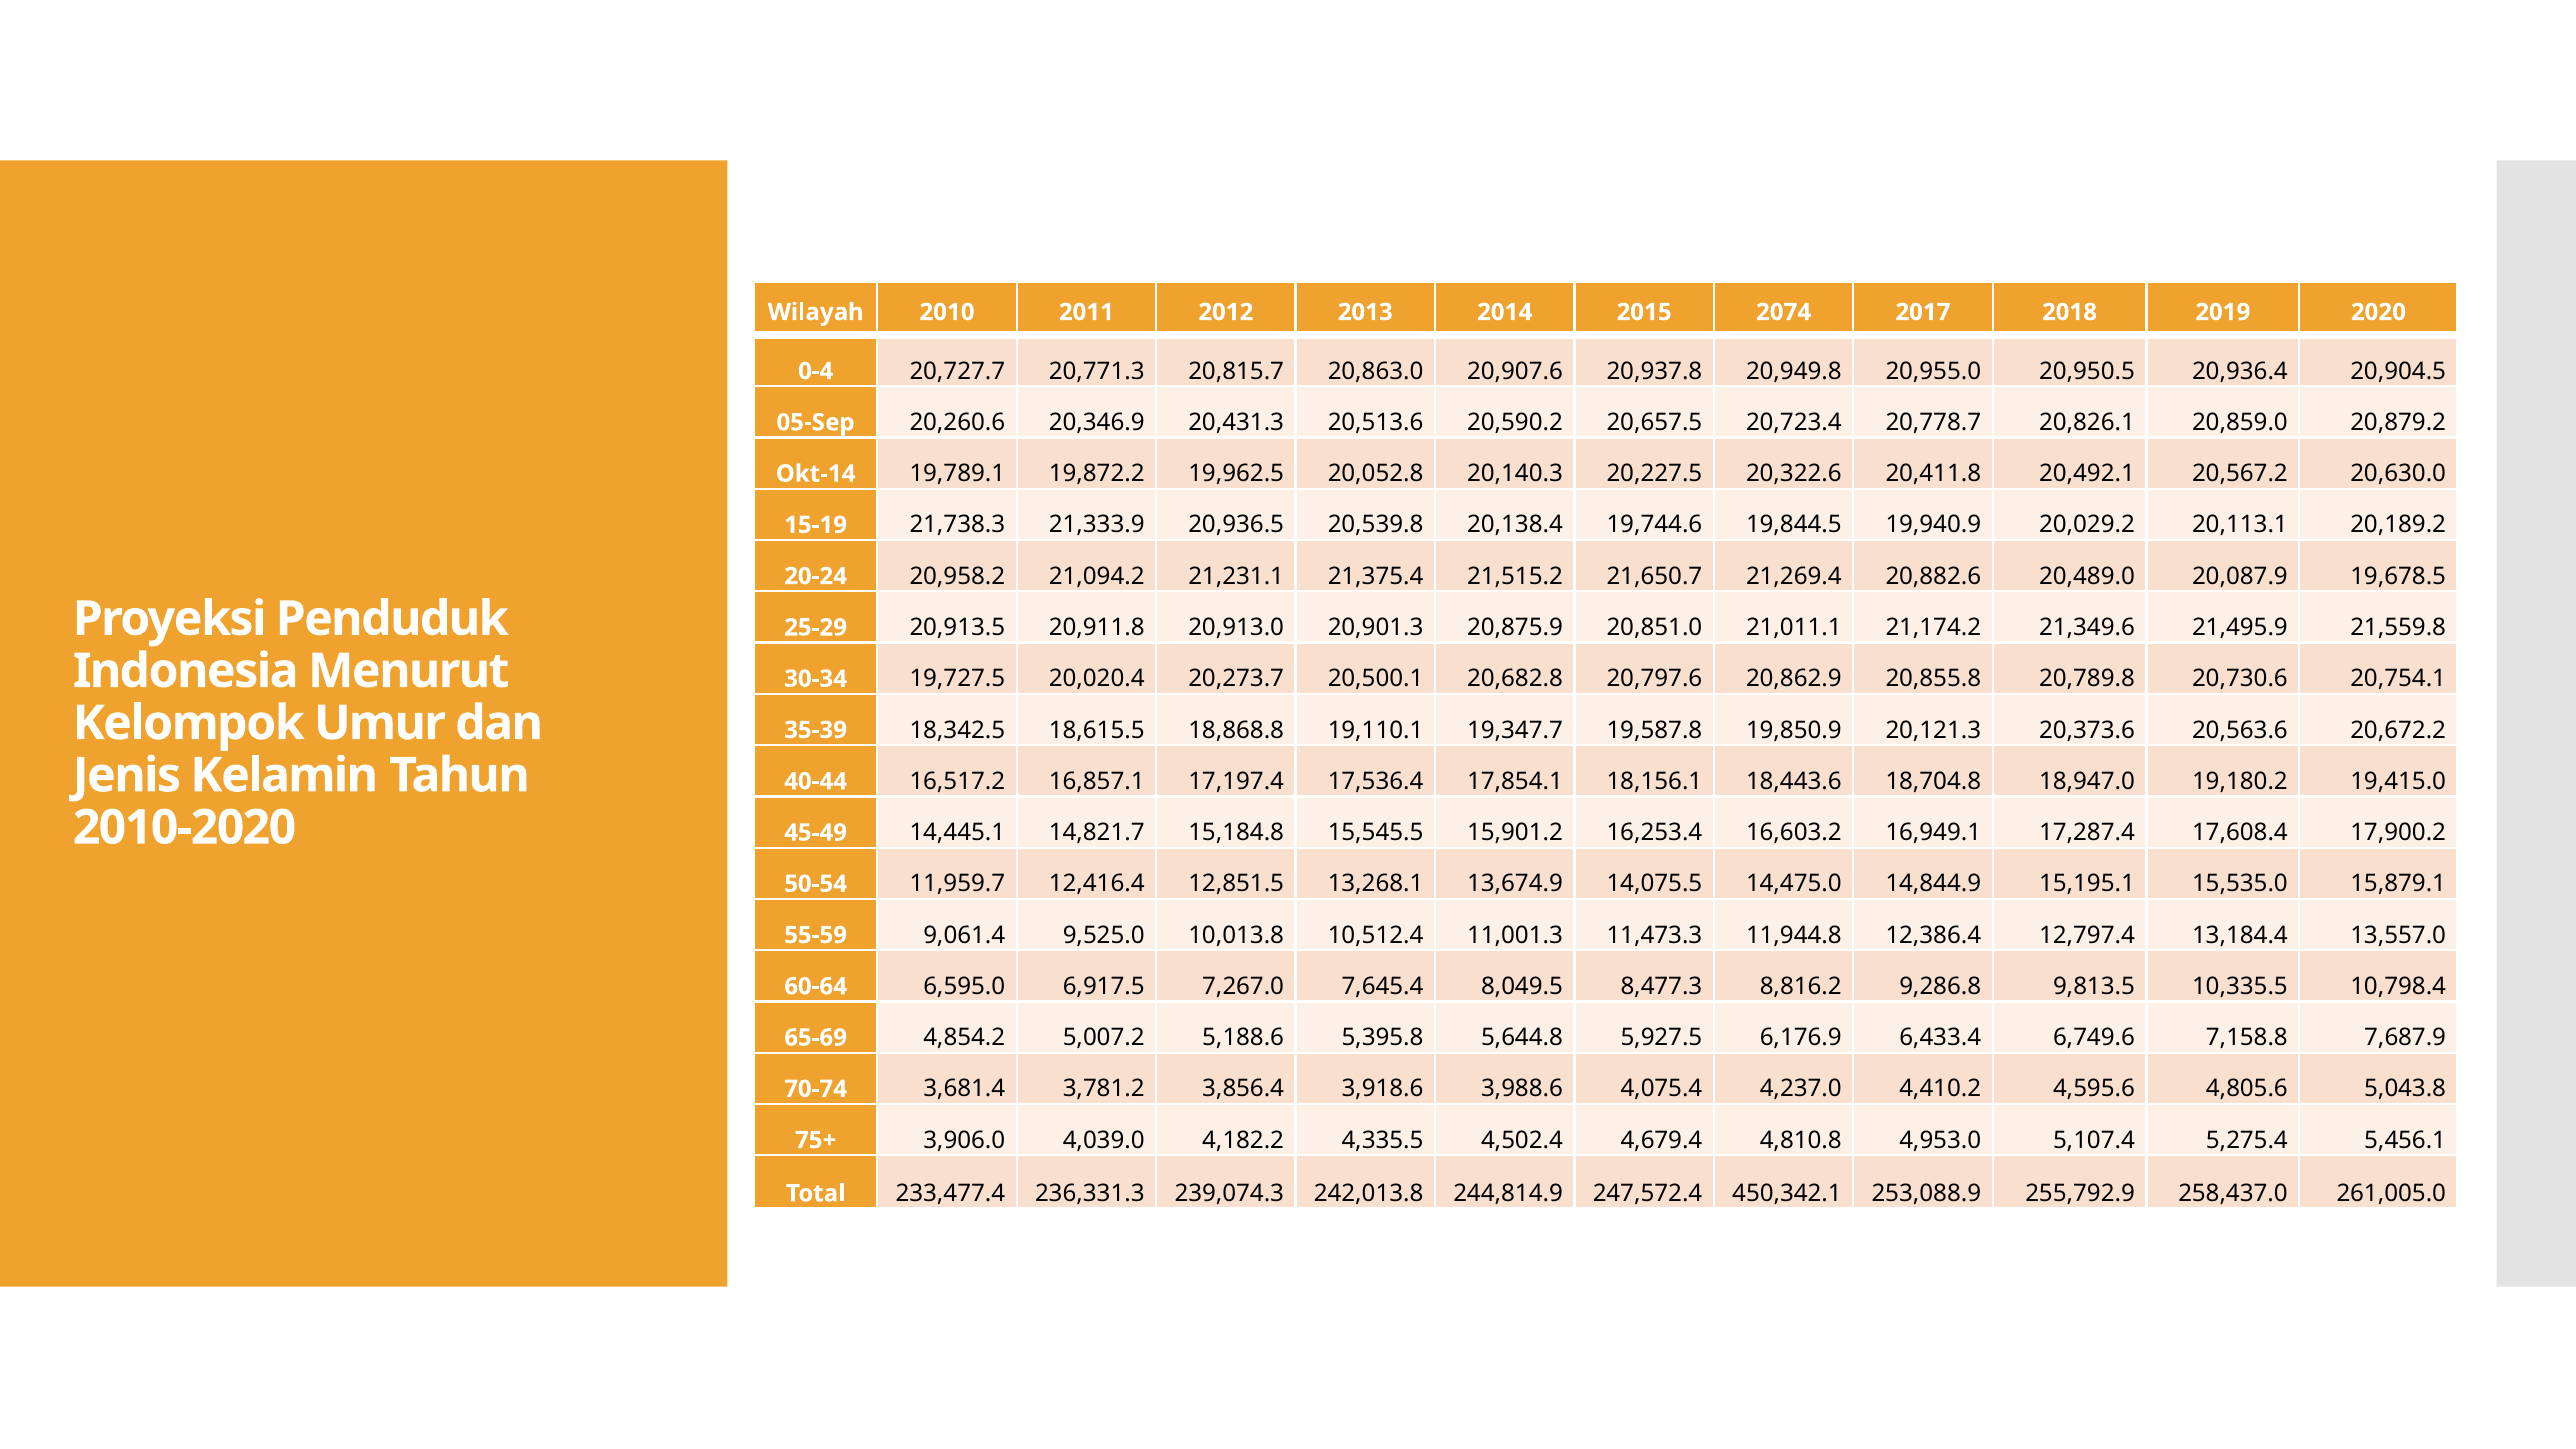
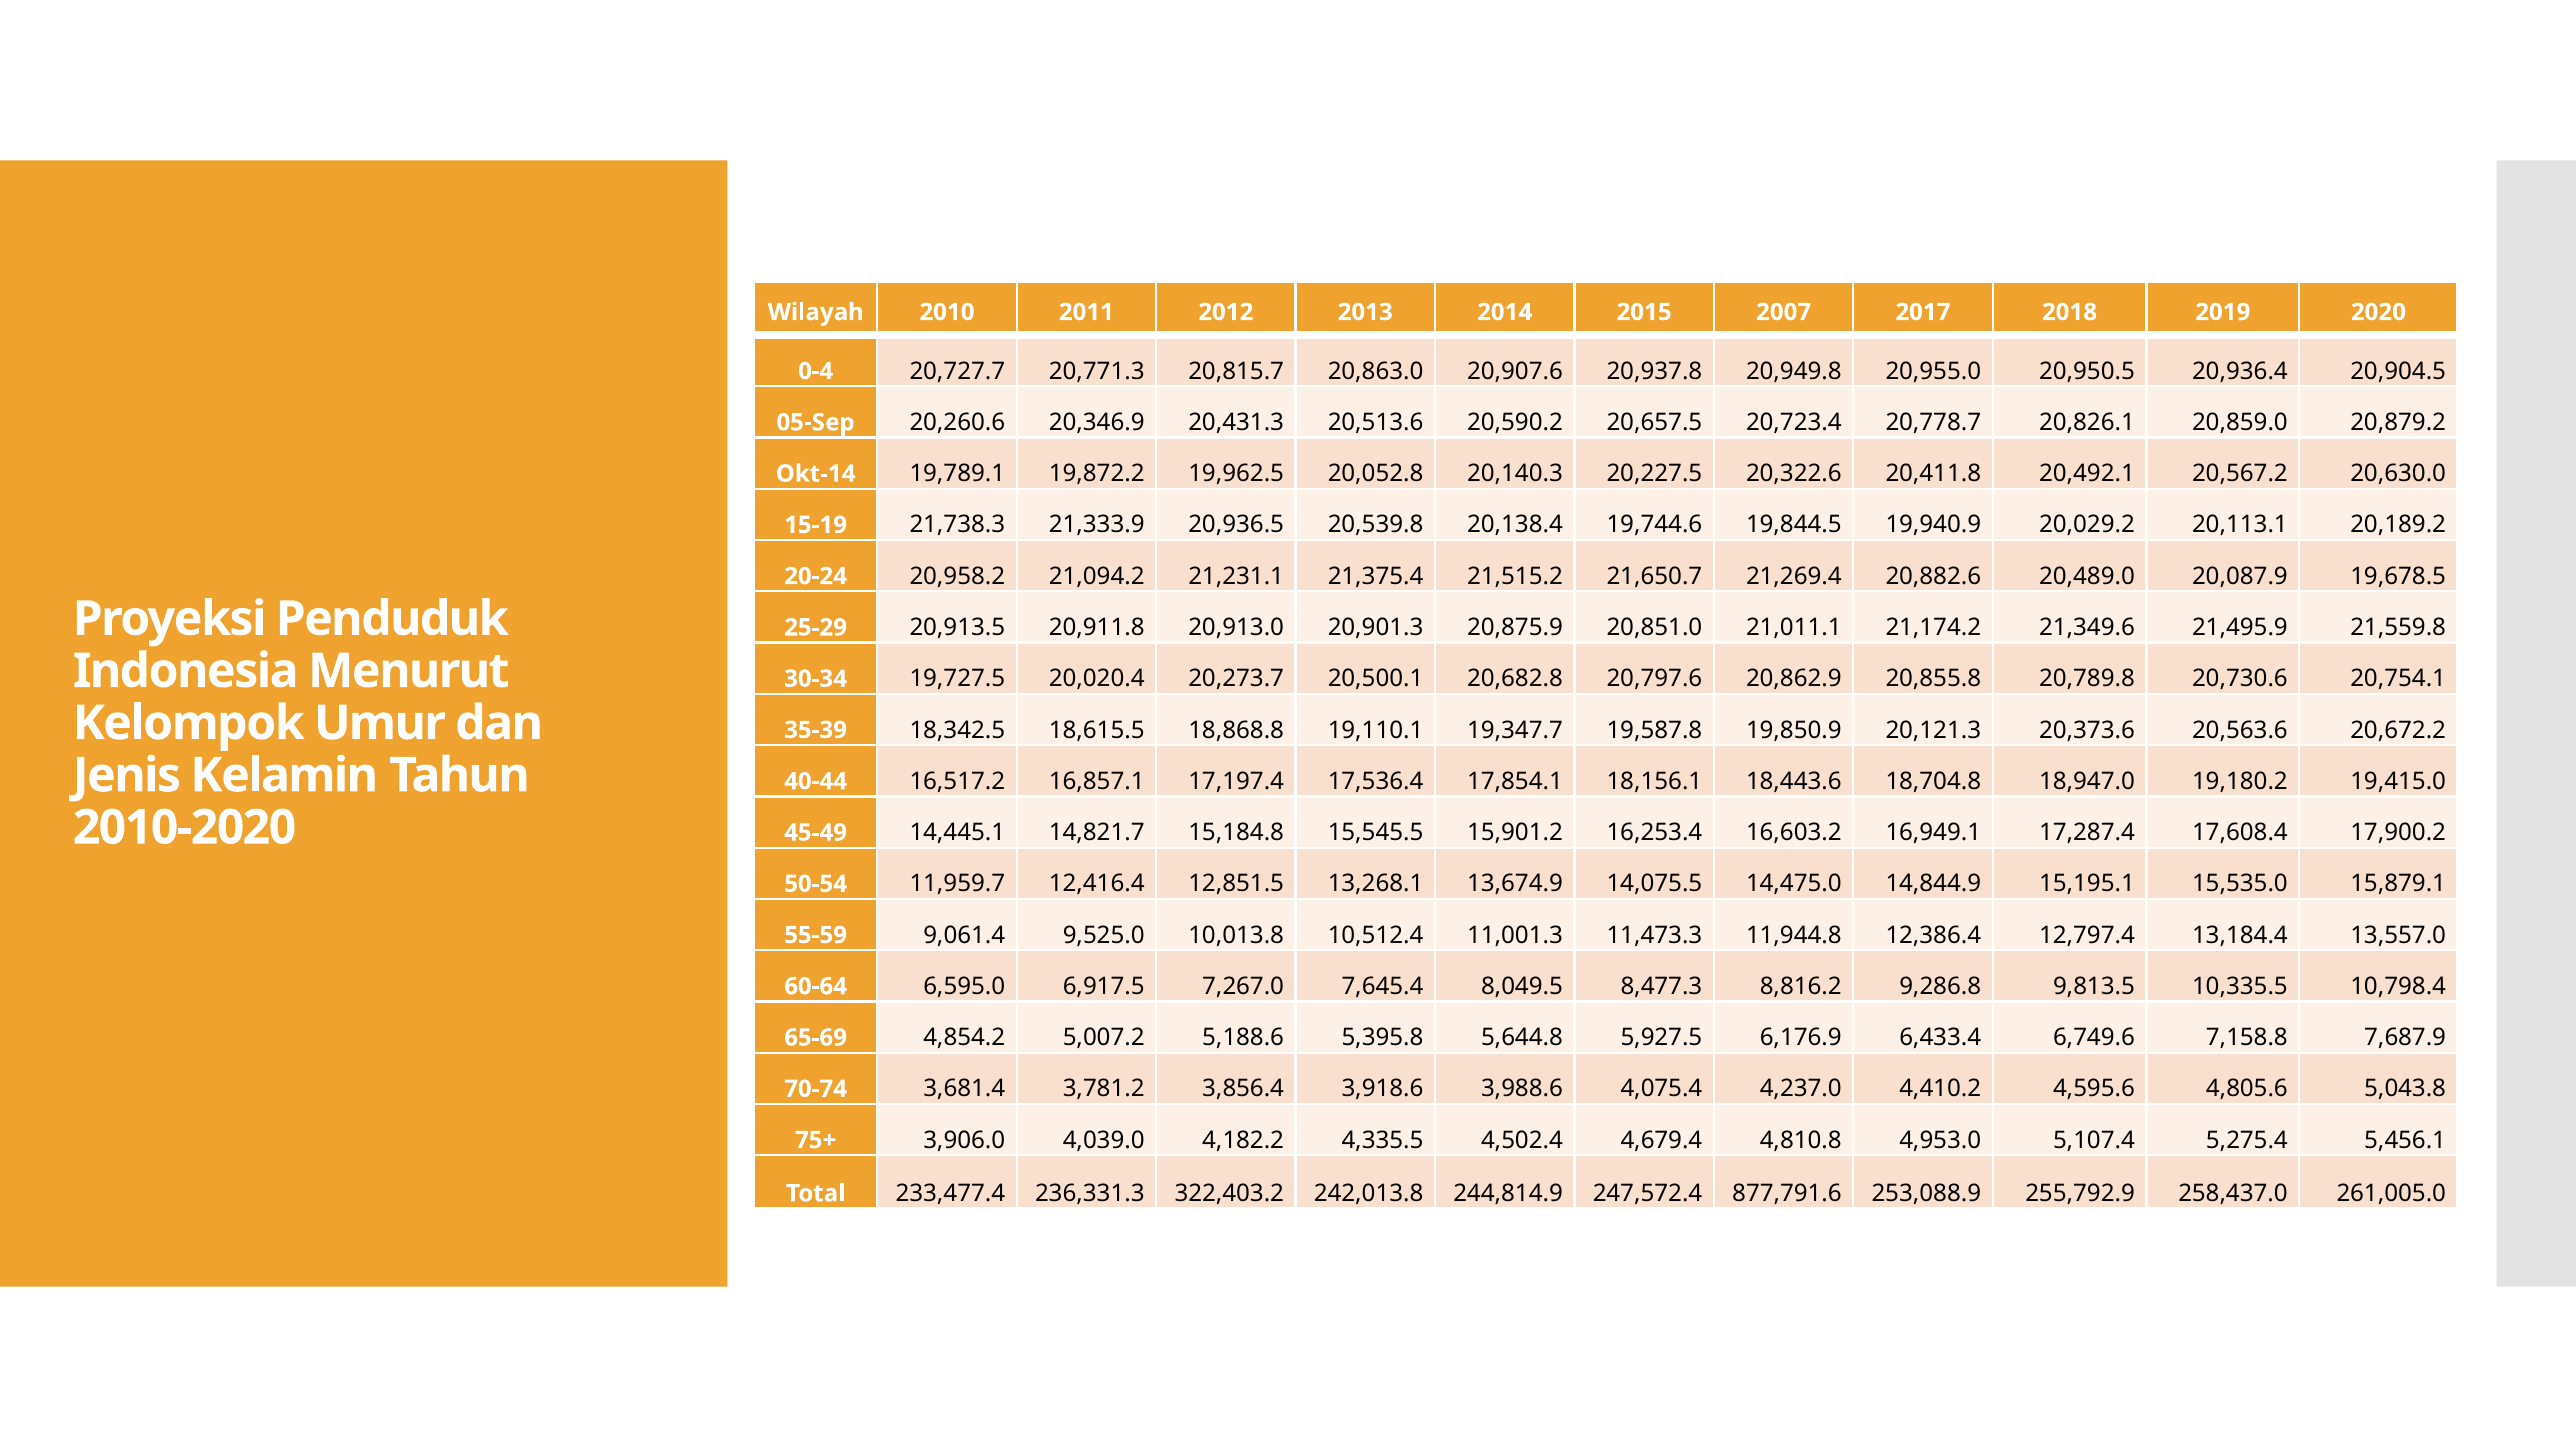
2074: 2074 -> 2007 (1784, 312)
239,074.3: 239,074.3 -> 322,403.2 (1229, 1193)
450,342.1: 450,342.1 -> 877,791.6 (1787, 1193)
